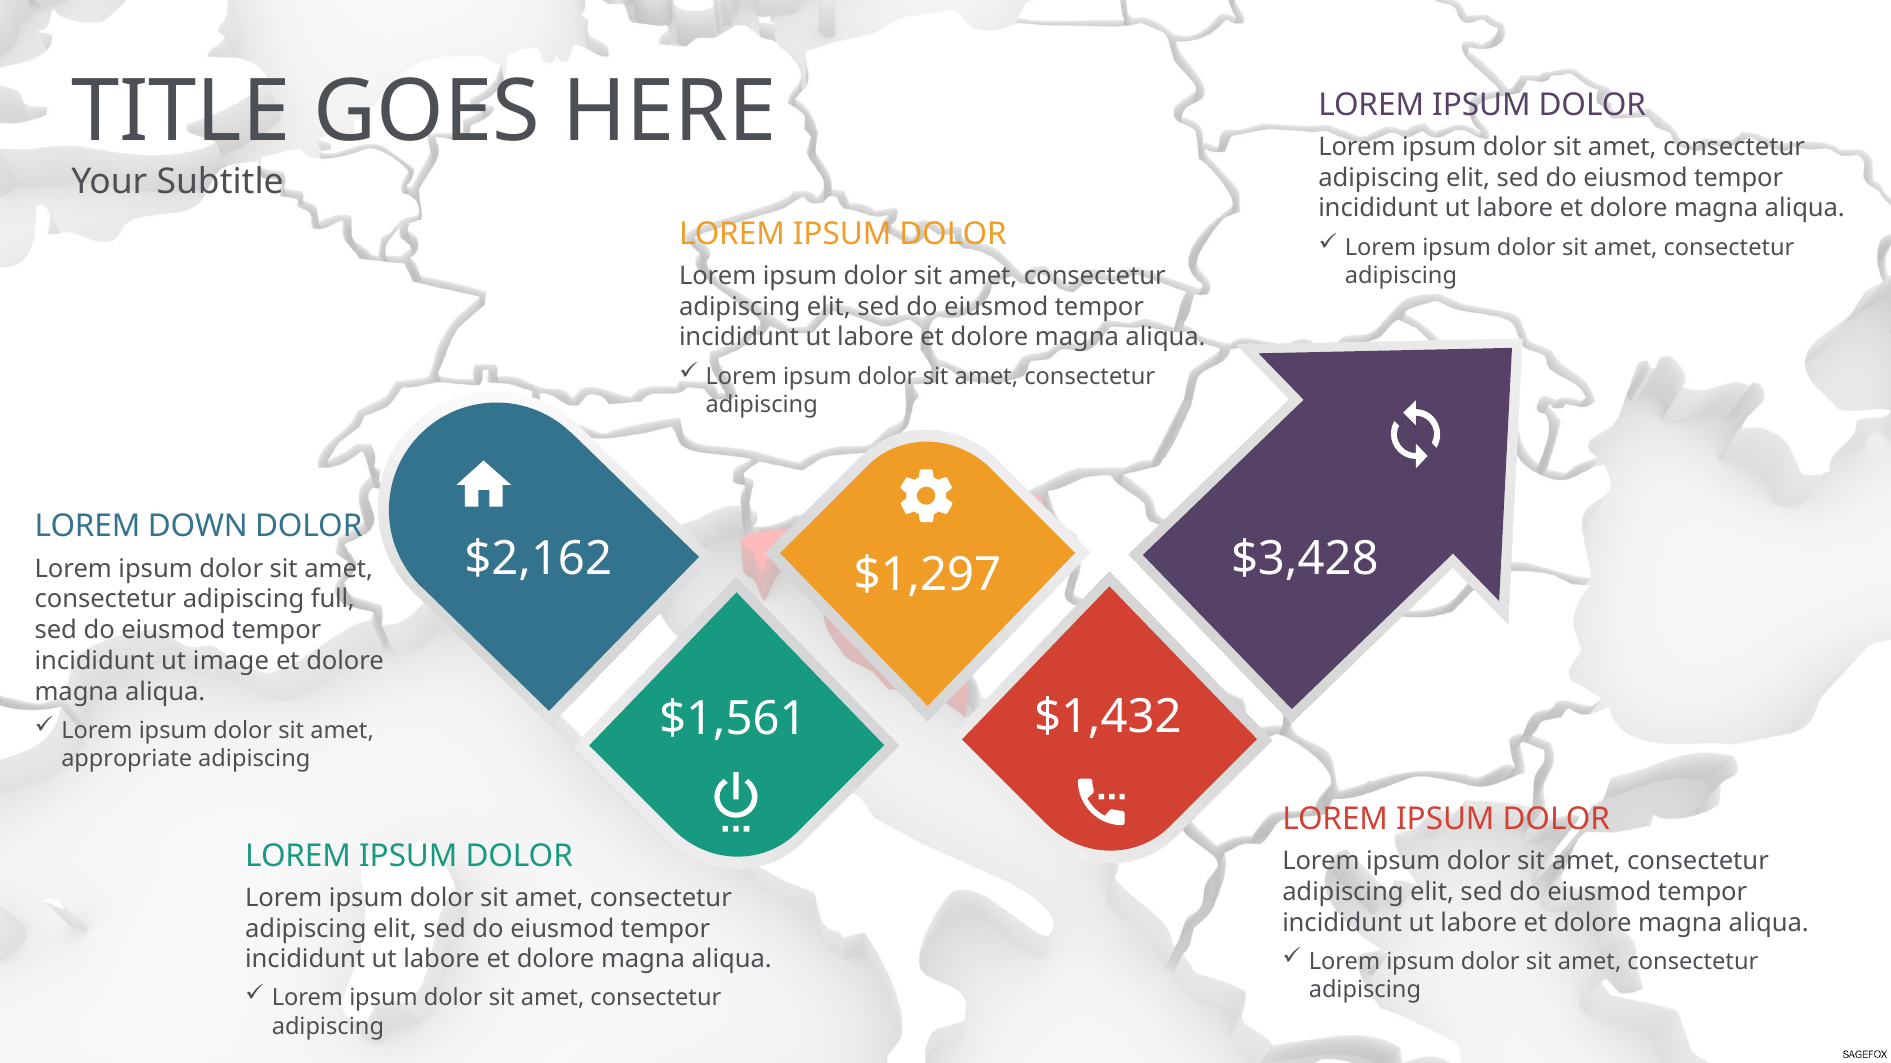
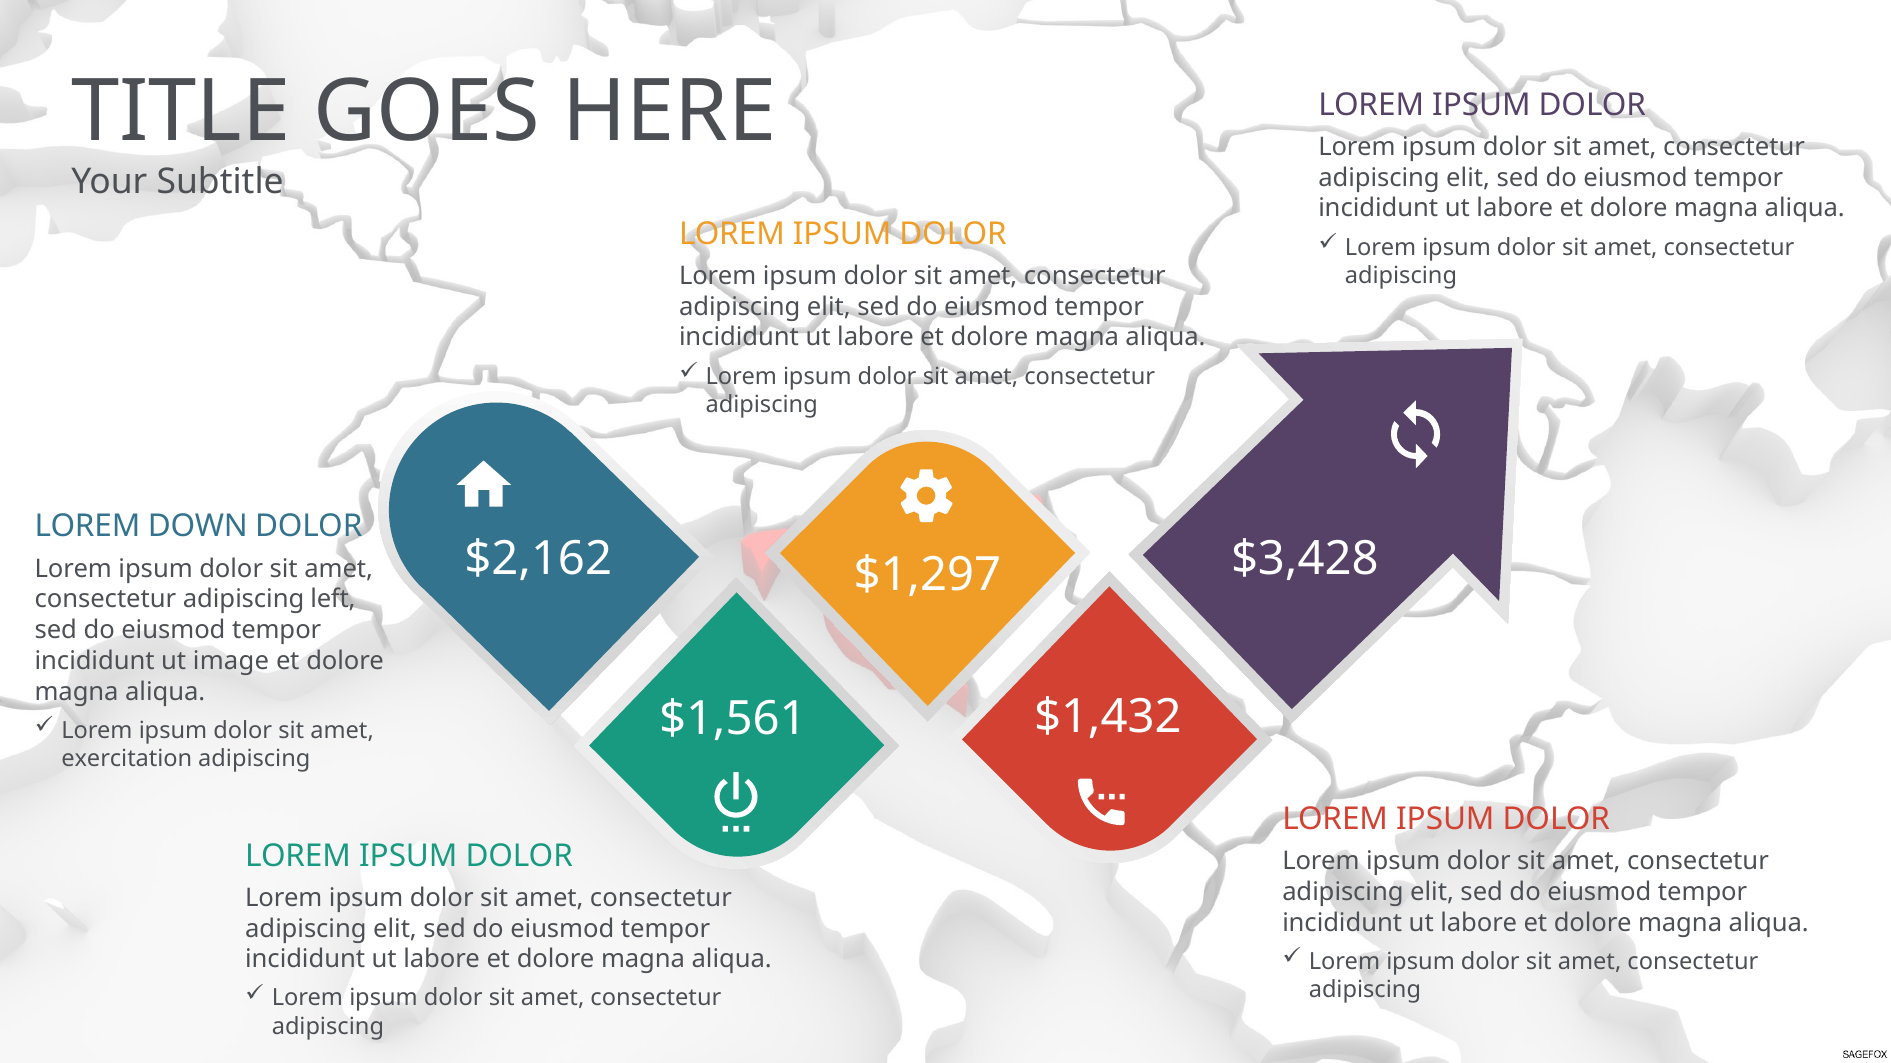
full: full -> left (333, 600)
appropriate: appropriate -> exercitation (127, 759)
